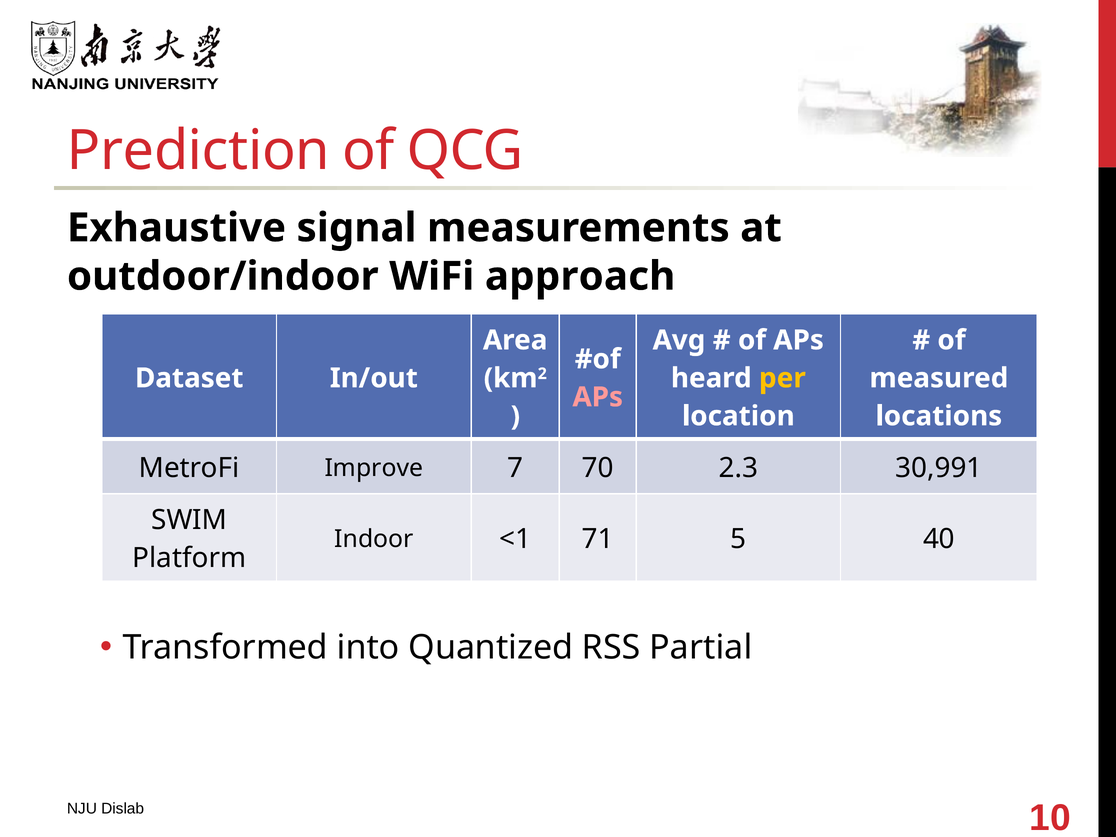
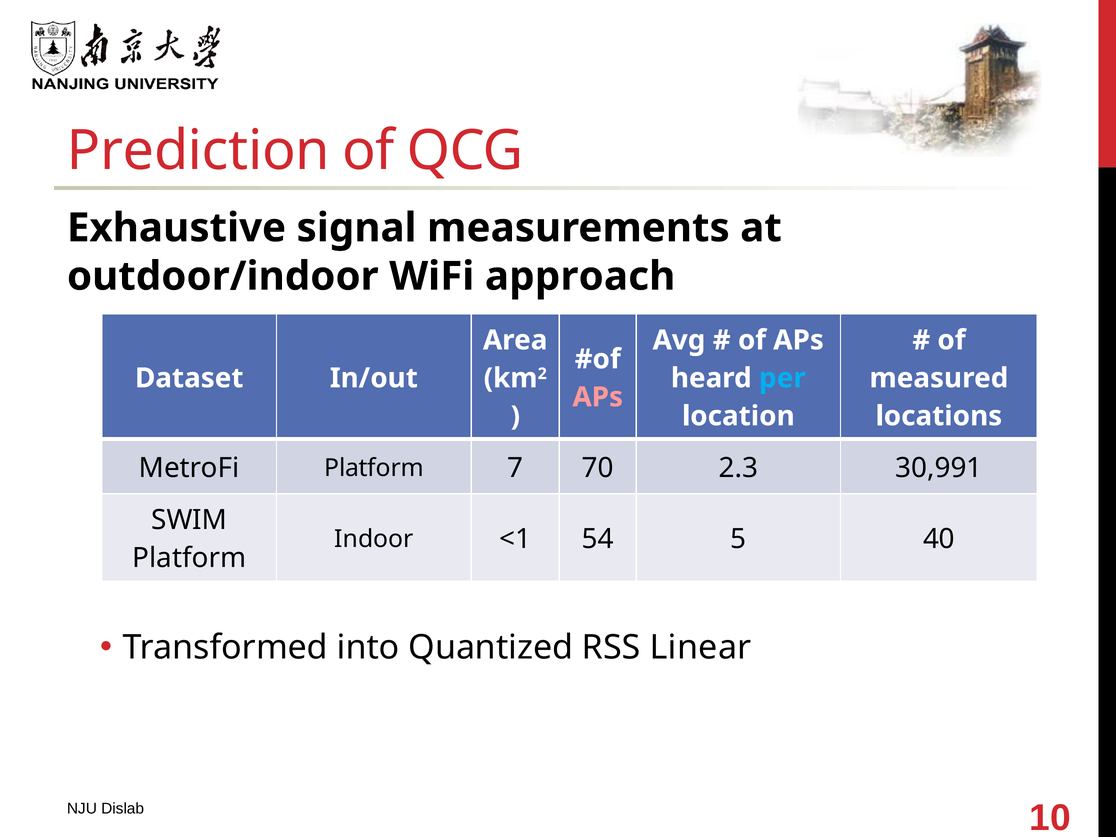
per colour: yellow -> light blue (782, 378)
MetroFi Improve: Improve -> Platform (374, 468)
71: 71 -> 54 (598, 539)
Partial: Partial -> Linear (701, 648)
